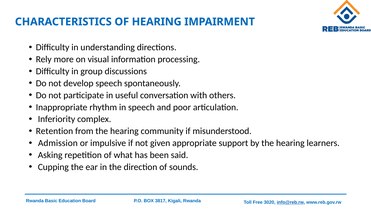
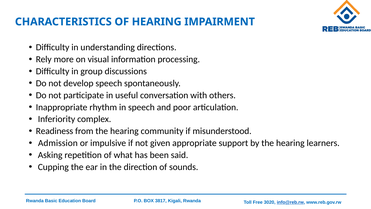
Retention: Retention -> Readiness (54, 131)
